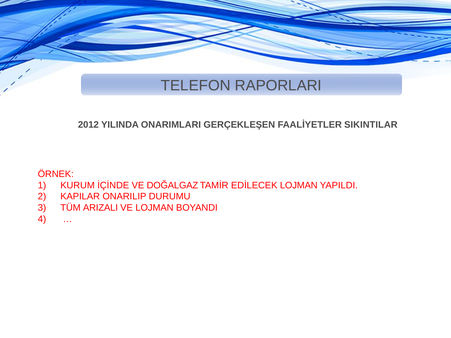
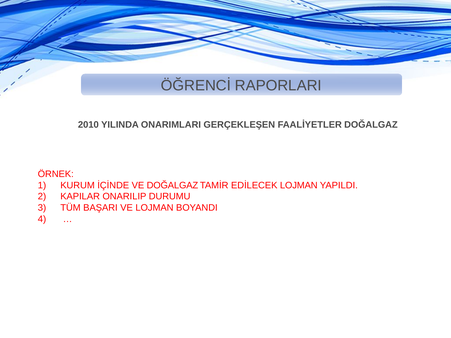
TELEFON: TELEFON -> ÖĞRENCİ (196, 86)
2012: 2012 -> 2010 (88, 125)
FAALİYETLER SIKINTILAR: SIKINTILAR -> DOĞALGAZ (371, 125)
ARIZALI: ARIZALI -> BAŞARI (100, 208)
